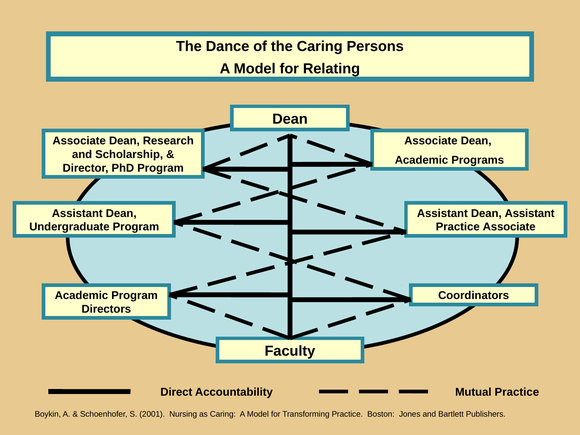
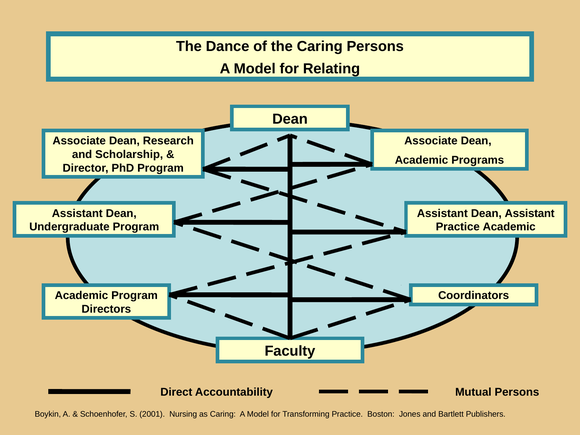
Practice Associate: Associate -> Academic (509, 227)
Mutual Practice: Practice -> Persons (517, 392)
